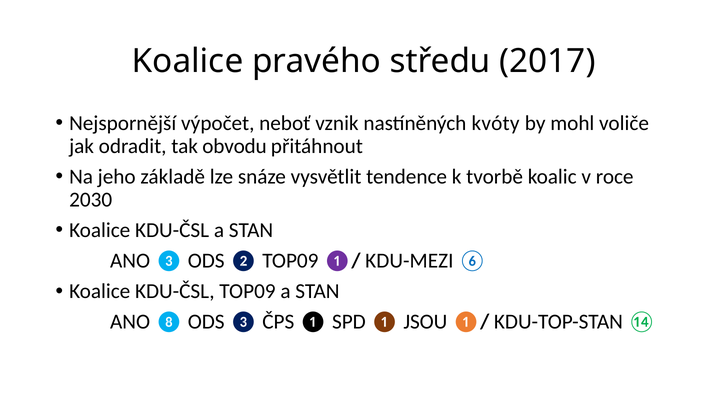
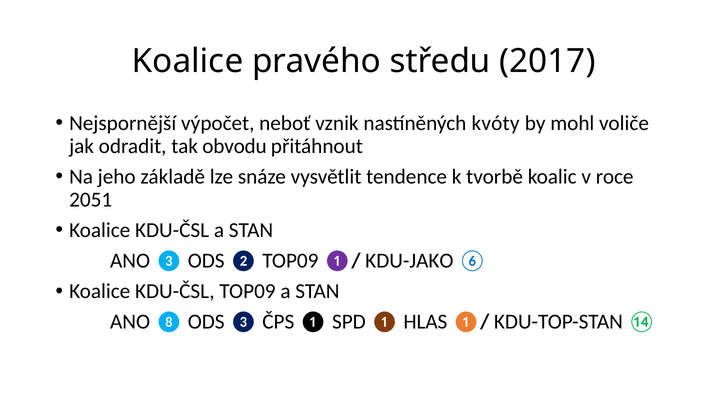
2030: 2030 -> 2051 (91, 199)
KDU-MEZI: KDU-MEZI -> KDU-JAKO (409, 261)
JSOU: JSOU -> HLAS (425, 322)
